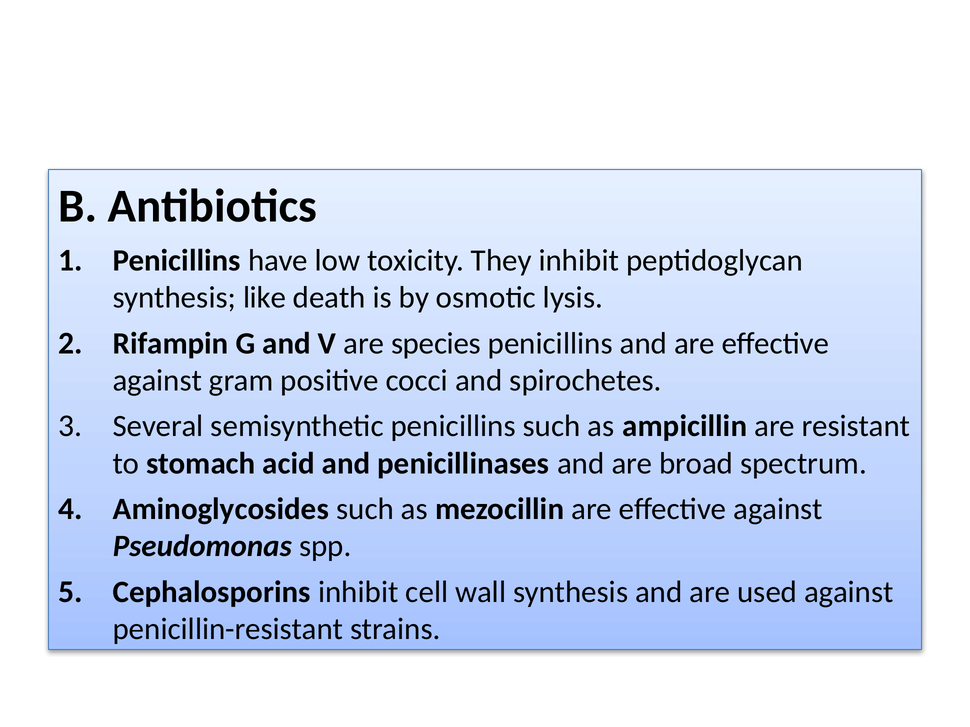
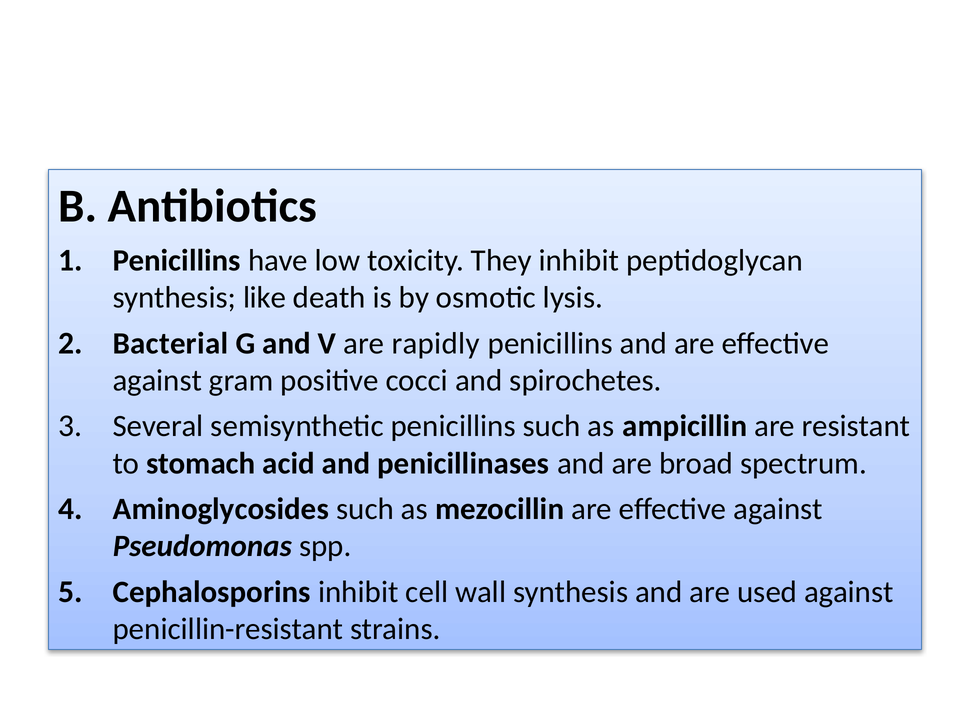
Rifampin: Rifampin -> Bacterial (170, 344)
species: species -> rapidly (436, 344)
